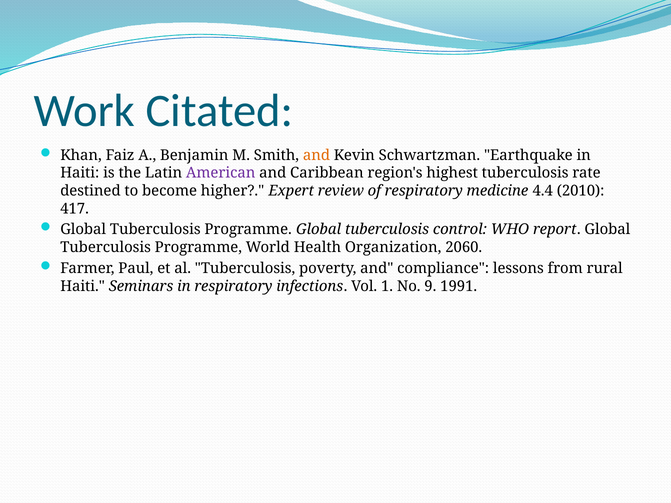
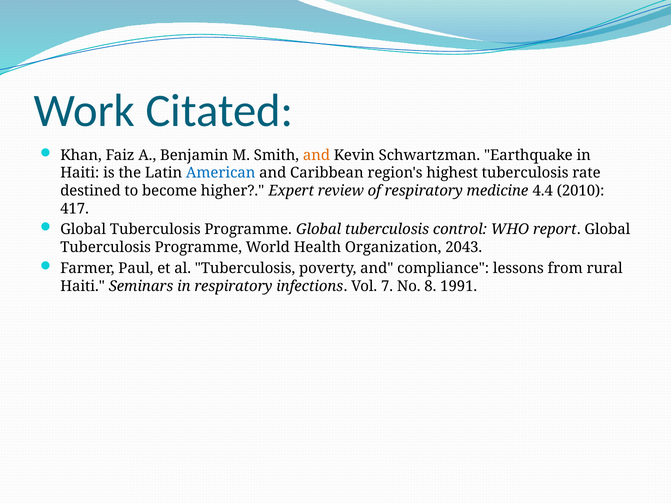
American colour: purple -> blue (221, 173)
2060: 2060 -> 2043 (464, 248)
1: 1 -> 7 (387, 286)
9: 9 -> 8 (430, 286)
